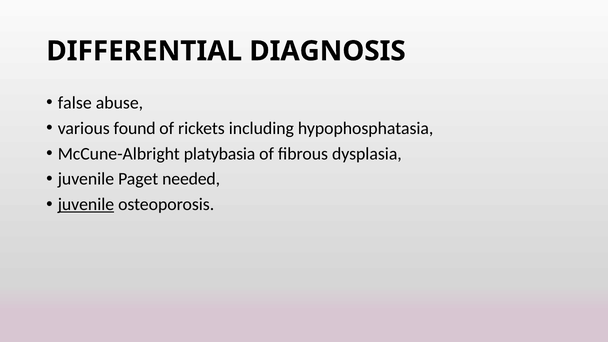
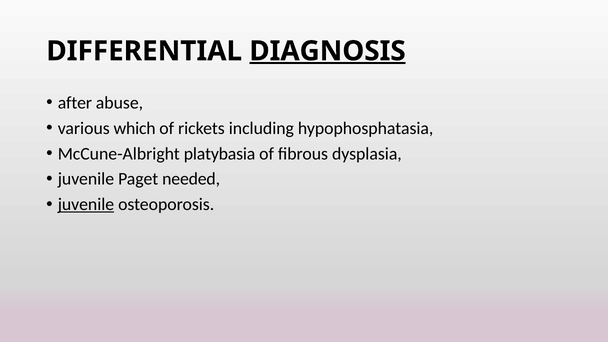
DIAGNOSIS underline: none -> present (327, 51)
false: false -> after (75, 103)
found: found -> which (135, 128)
